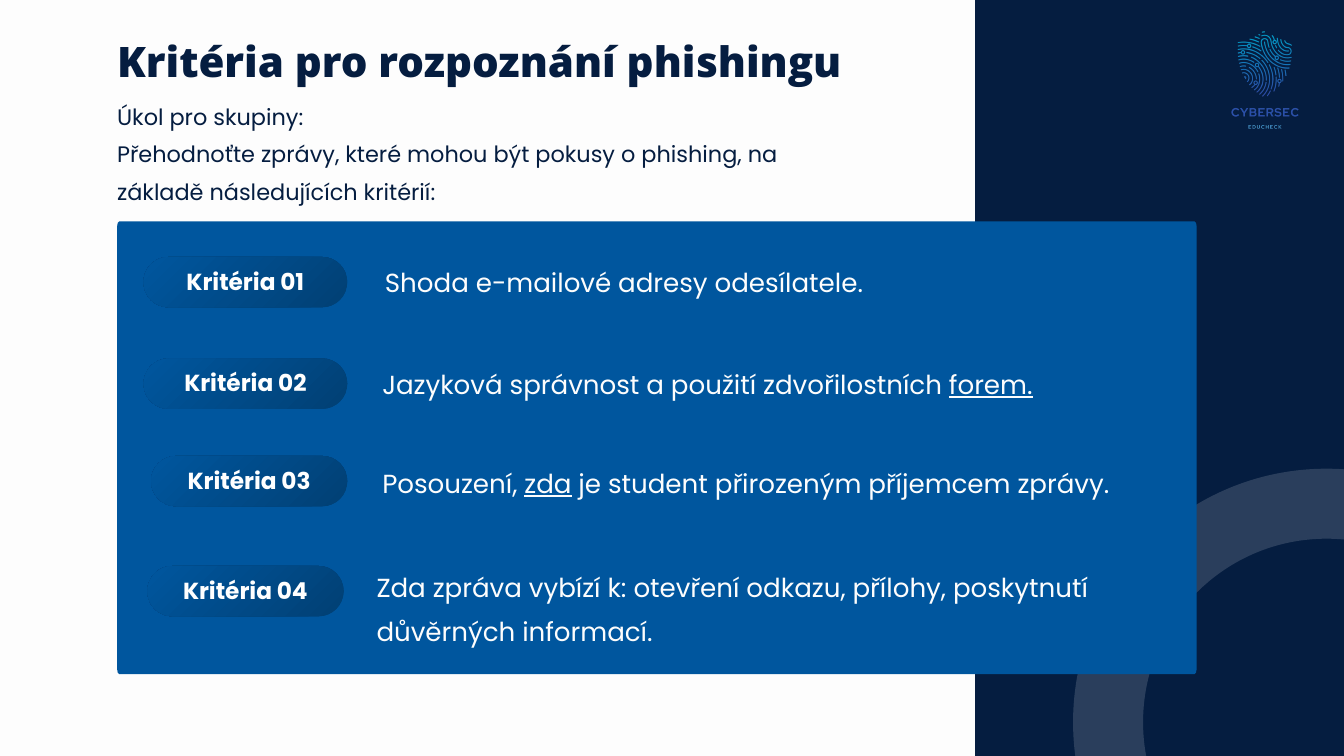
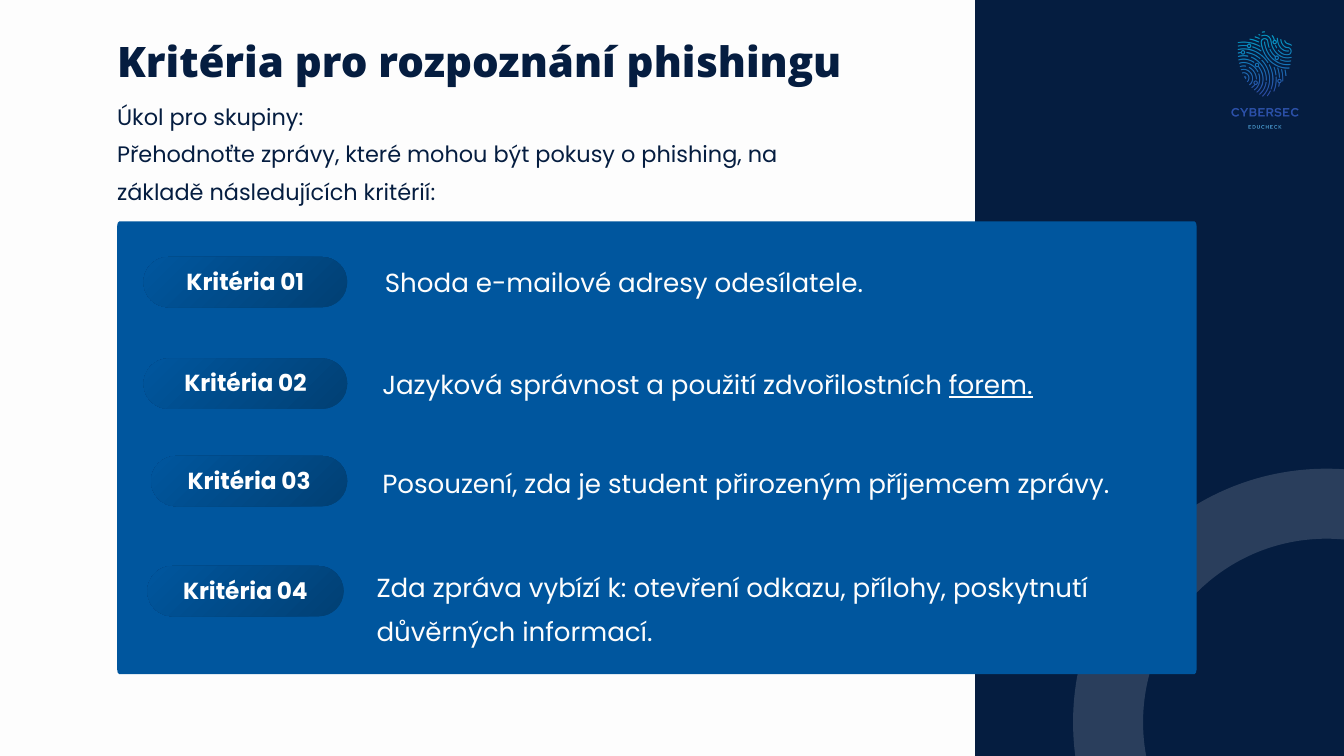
zda underline: present -> none (548, 485)
